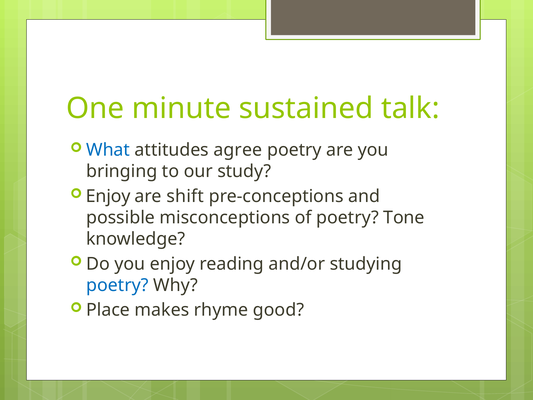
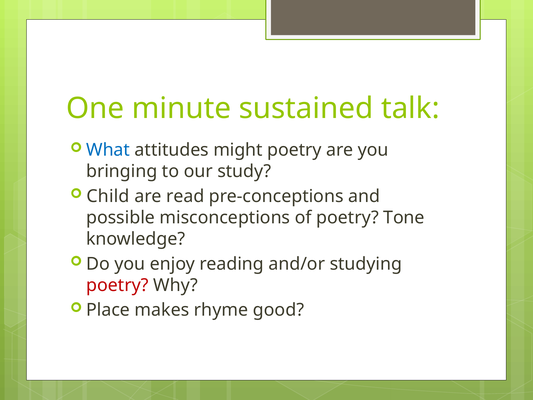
agree: agree -> might (238, 150)
Enjoy: Enjoy -> Child (108, 196)
shift: shift -> read (185, 196)
poetry colour: blue -> red (117, 285)
